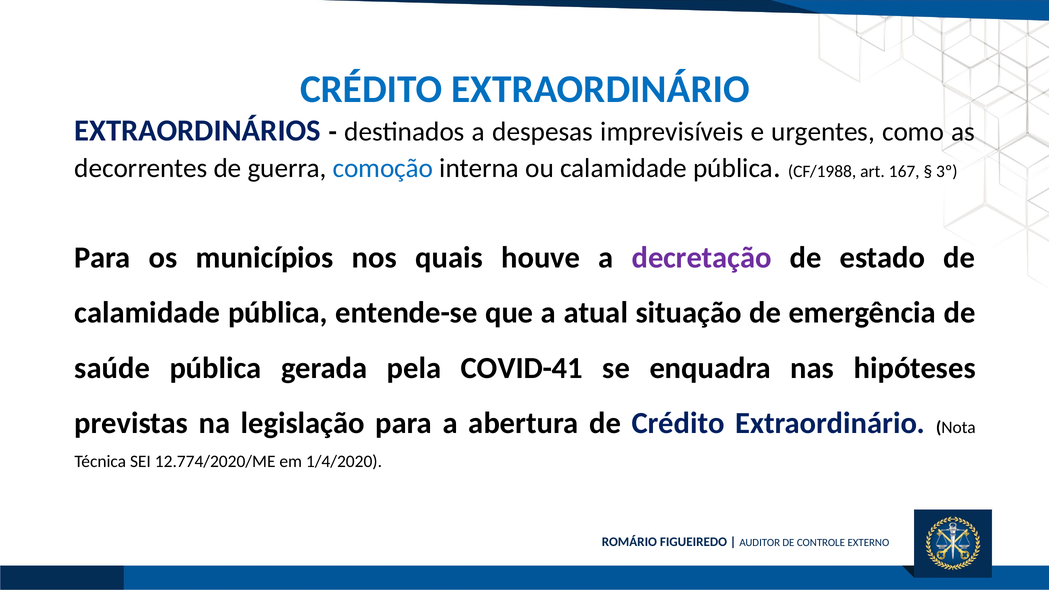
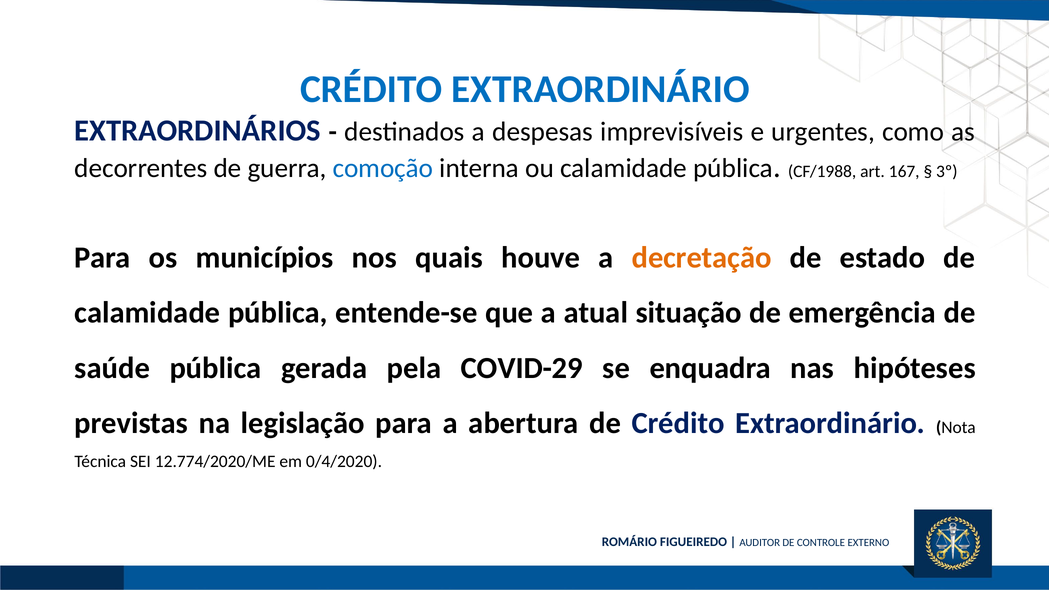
decretação colour: purple -> orange (702, 258)
COVID-41: COVID-41 -> COVID-29 (522, 368)
1/4/2020: 1/4/2020 -> 0/4/2020 (344, 462)
